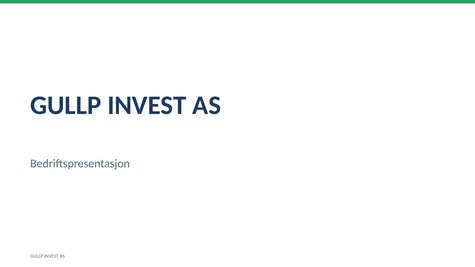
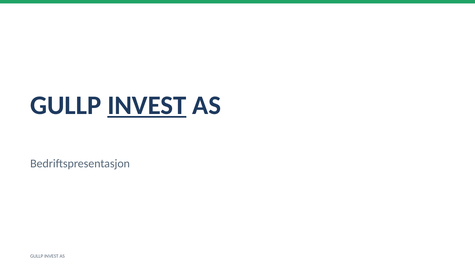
INVEST underline: none -> present (147, 105)
